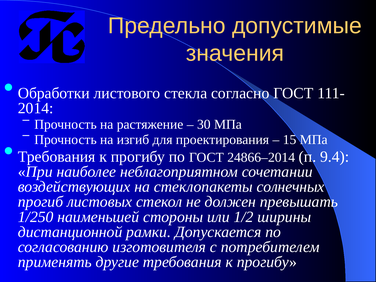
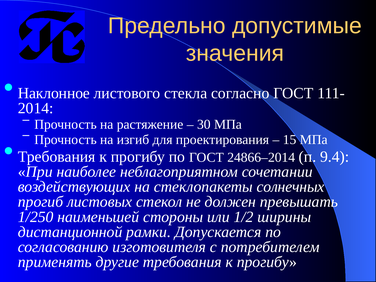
Обработки: Обработки -> Наклонное (54, 93)
